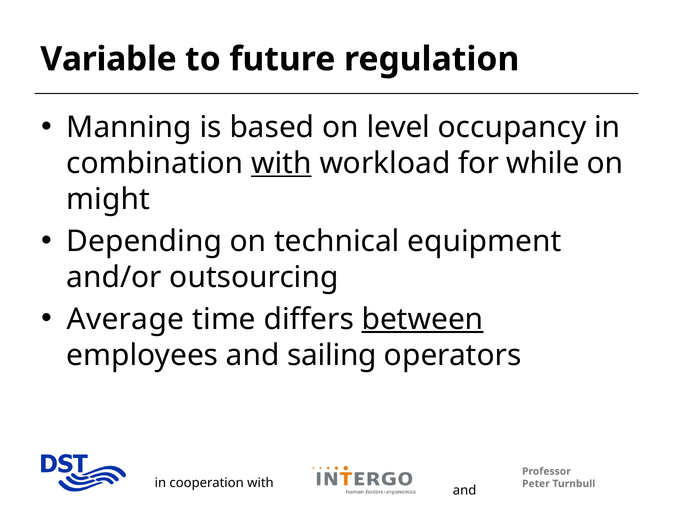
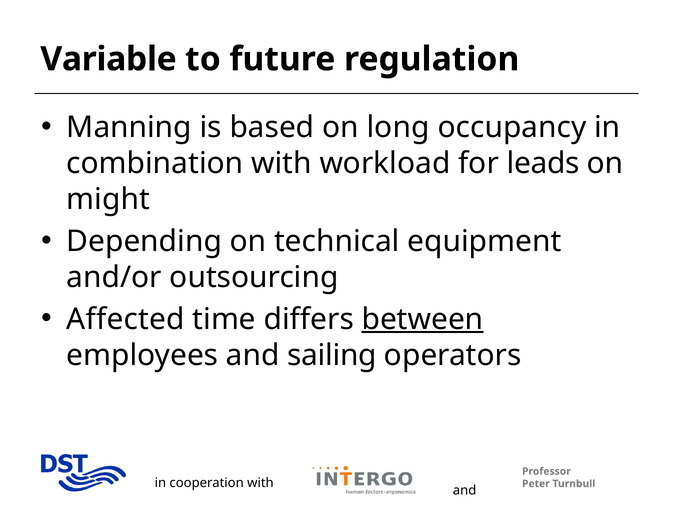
level: level -> long (398, 127)
with underline: present -> none (281, 163)
while: while -> leads (543, 163)
Average: Average -> Affected (125, 319)
